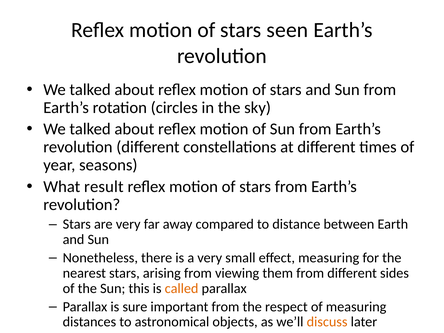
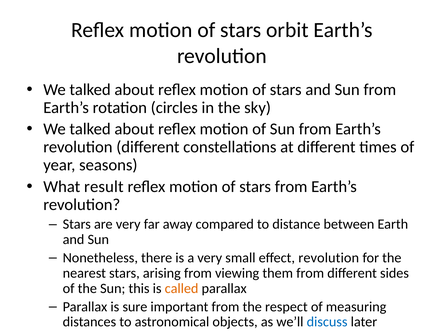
seen: seen -> orbit (287, 30)
effect measuring: measuring -> revolution (329, 258)
discuss colour: orange -> blue (327, 322)
